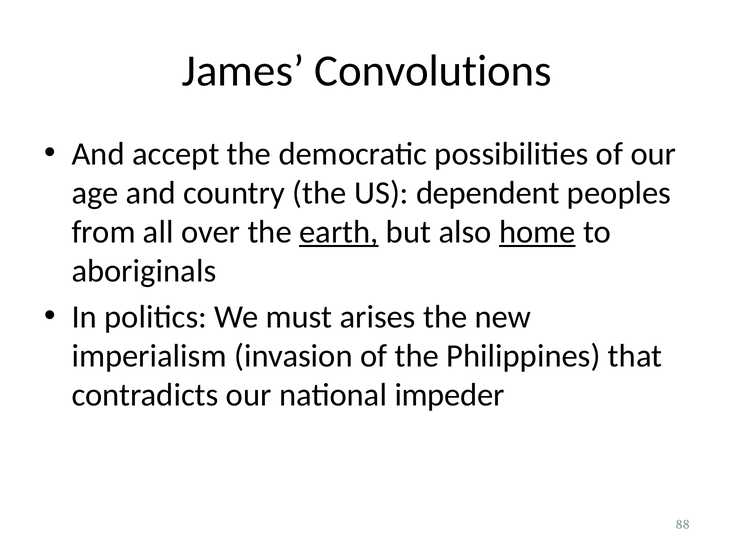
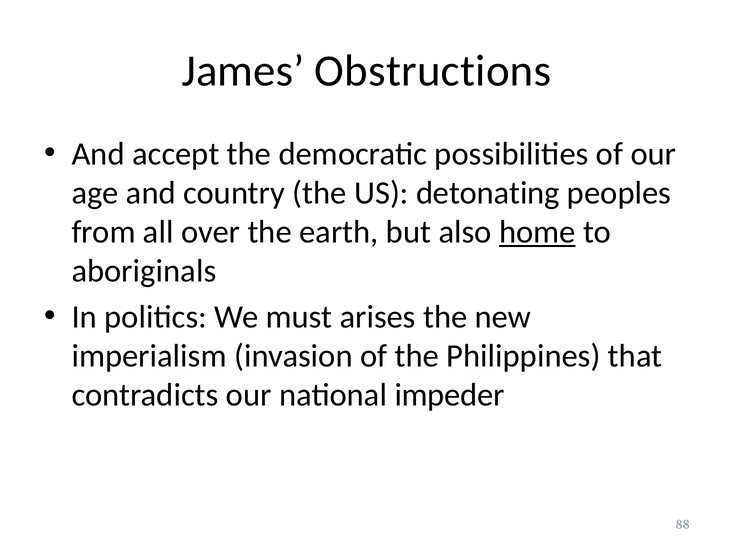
Convolutions: Convolutions -> Obstructions (433, 71)
dependent: dependent -> detonating (488, 193)
earth underline: present -> none (339, 232)
